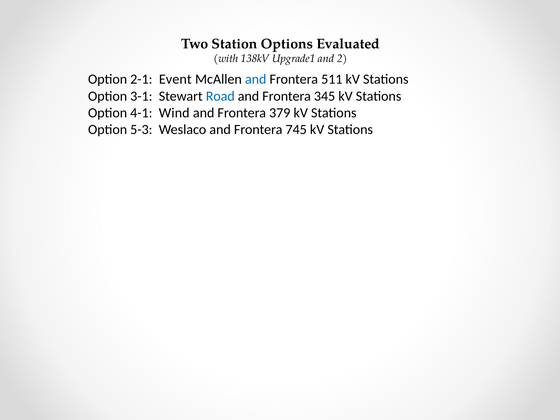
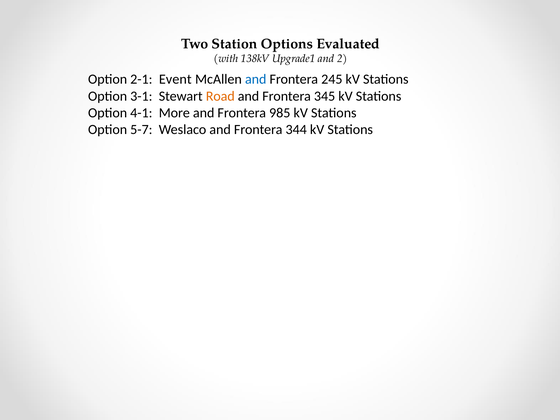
511: 511 -> 245 (332, 79)
Road colour: blue -> orange (220, 96)
Wind: Wind -> More (174, 113)
379: 379 -> 985 (280, 113)
5-3: 5-3 -> 5-7 (141, 130)
745: 745 -> 344 (296, 130)
